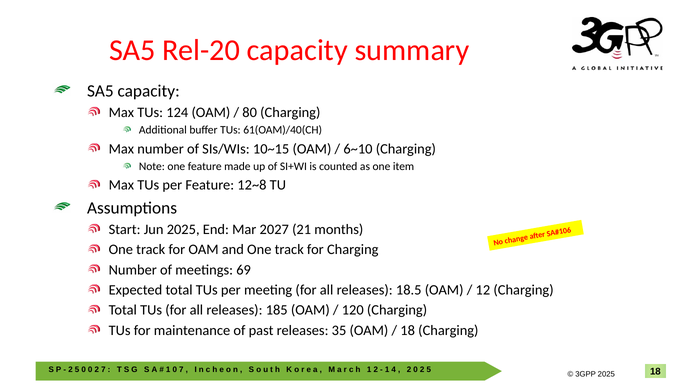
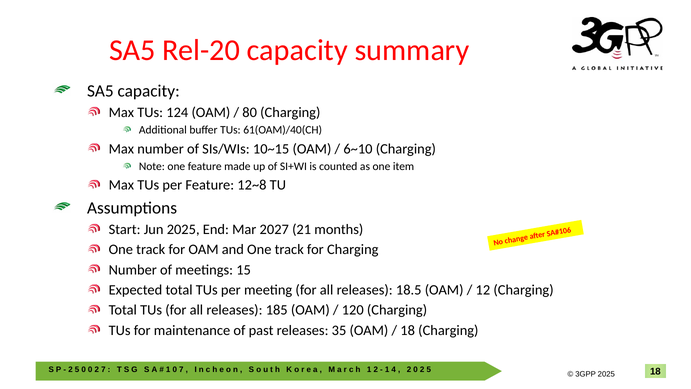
69: 69 -> 15 (244, 270)
